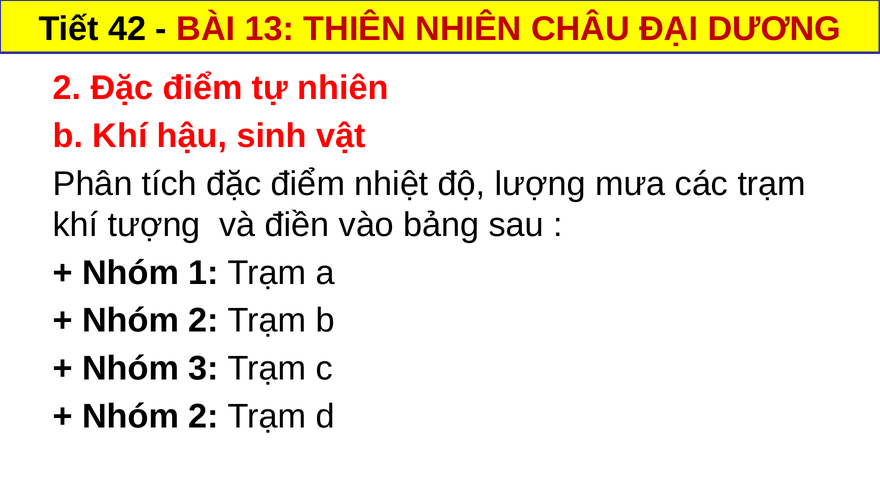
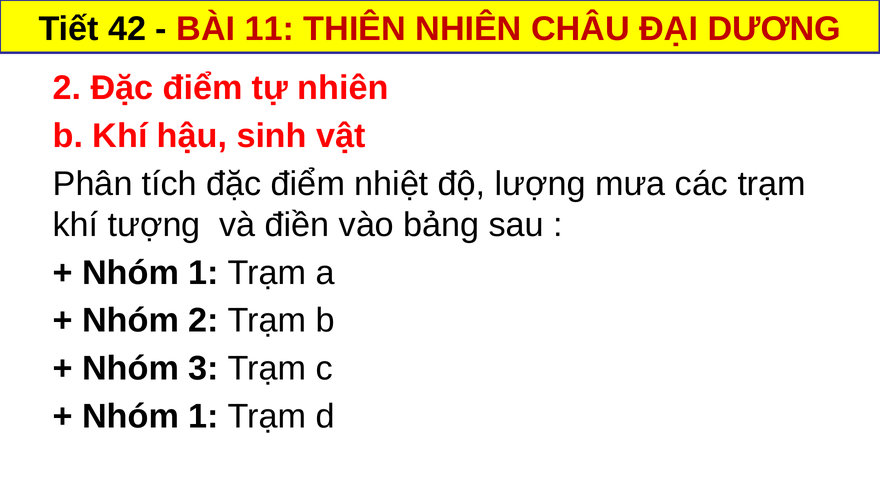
13: 13 -> 11 (269, 29)
2: 2 -> 1 (204, 417)
